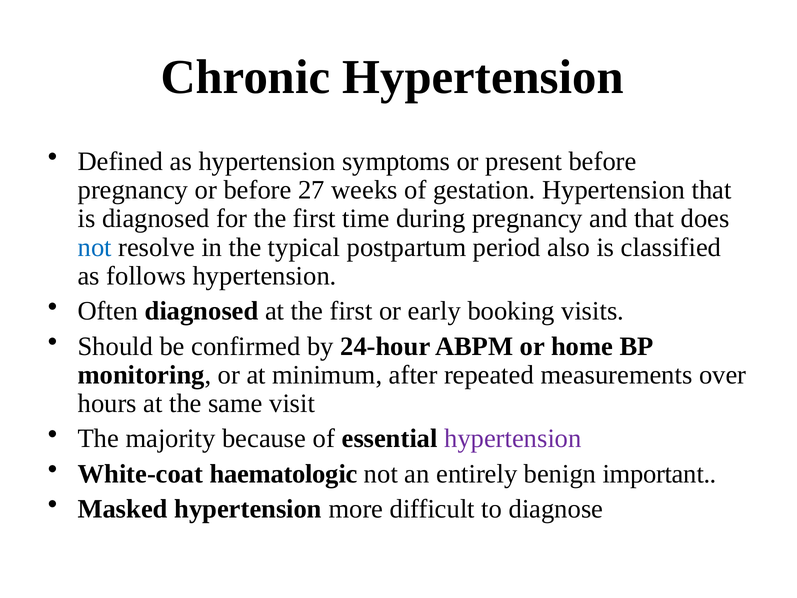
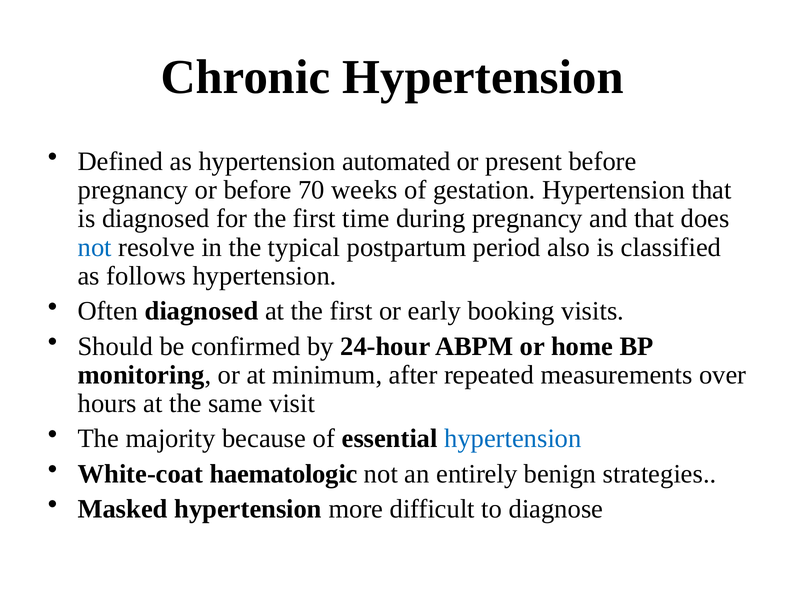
symptoms: symptoms -> automated (396, 161)
27: 27 -> 70 (311, 190)
hypertension colour: purple -> blue (513, 438)
important: important -> strategies (660, 474)
